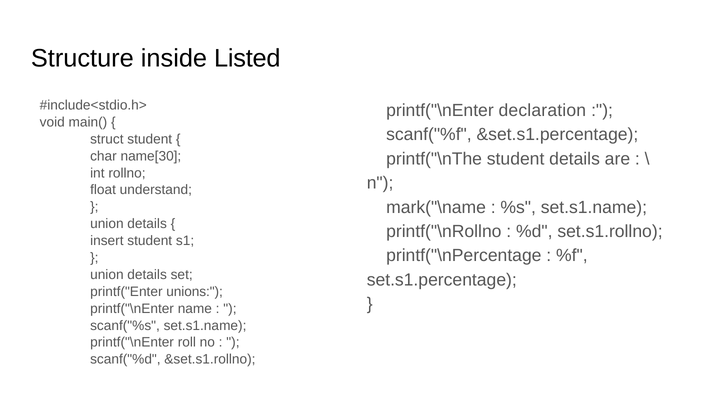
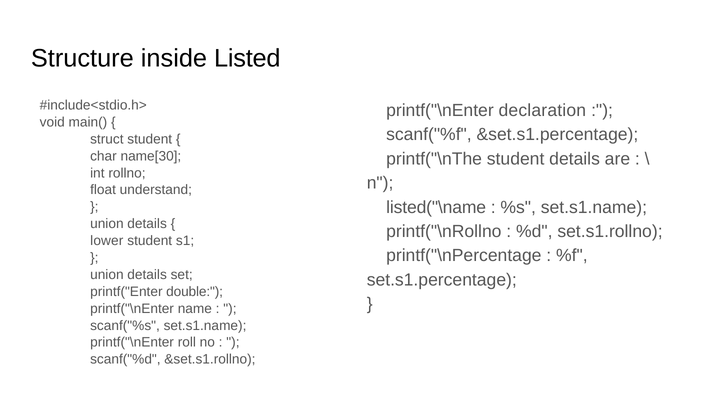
mark("\name: mark("\name -> listed("\name (436, 207)
insert: insert -> lower (107, 241)
unions: unions -> double (195, 292)
